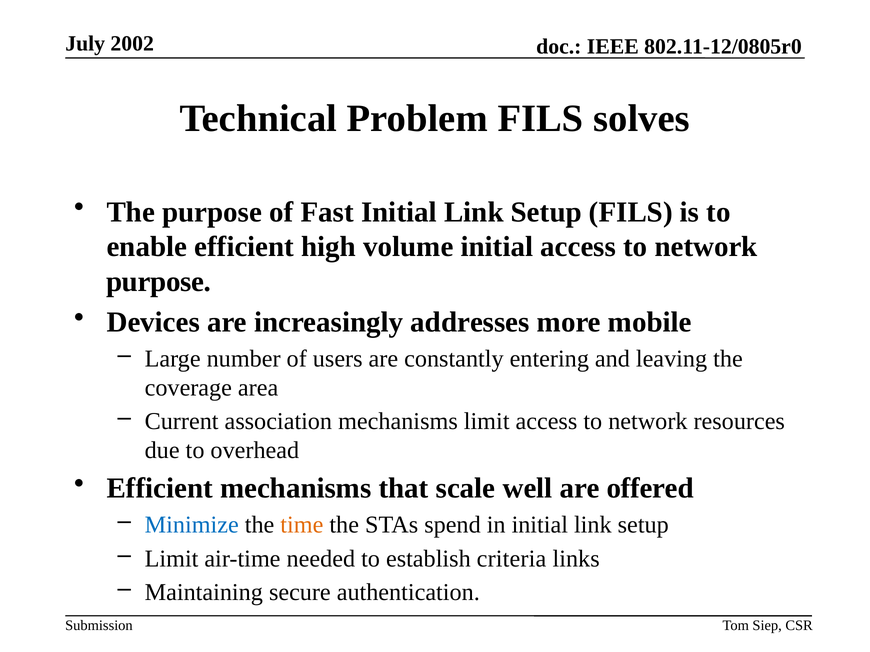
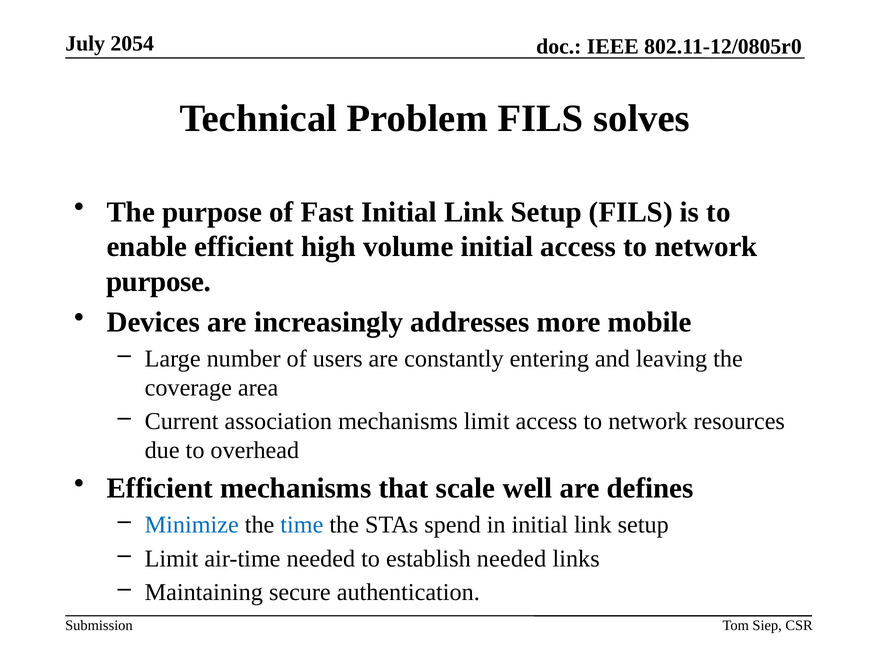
2002: 2002 -> 2054 (132, 44)
offered: offered -> defines (650, 489)
time colour: orange -> blue (302, 525)
establish criteria: criteria -> needed (511, 559)
